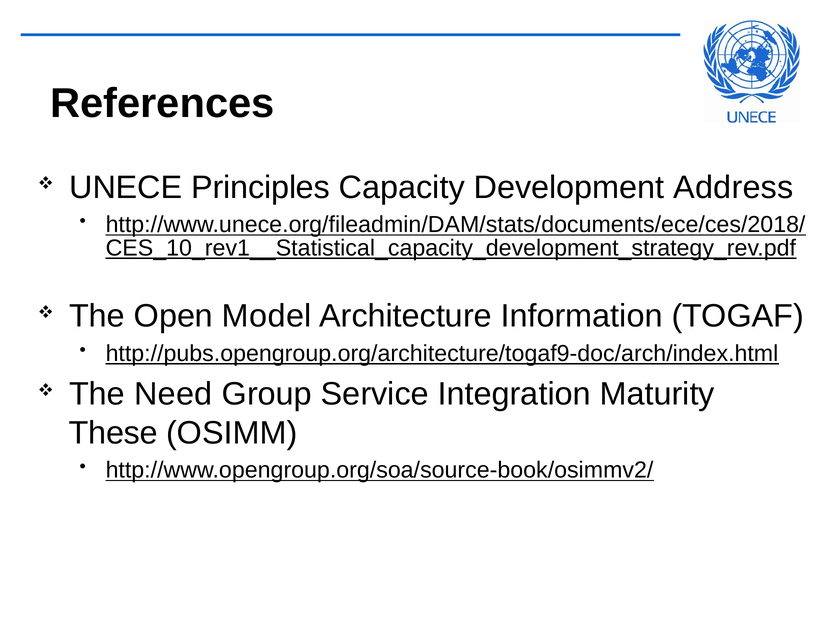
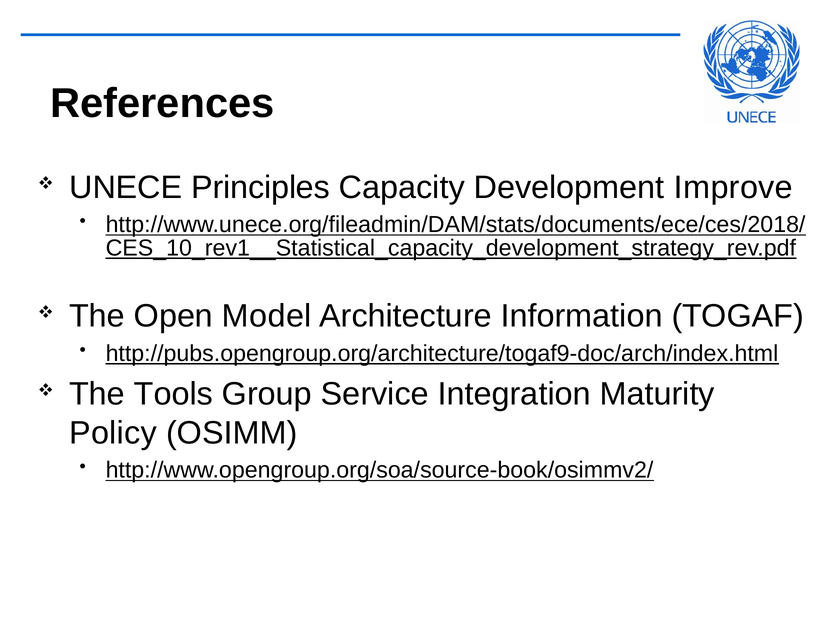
Address: Address -> Improve (733, 188)
Need: Need -> Tools (173, 394)
These: These -> Policy (113, 433)
